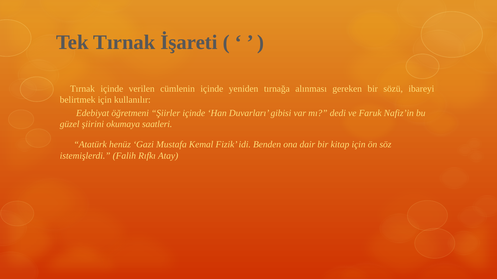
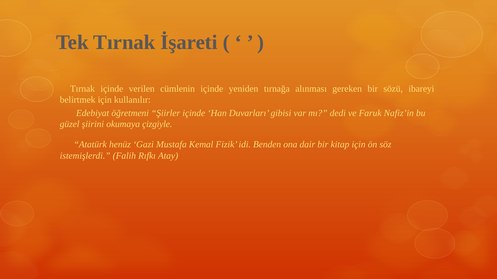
saatleri: saatleri -> çizgiyle (157, 124)
